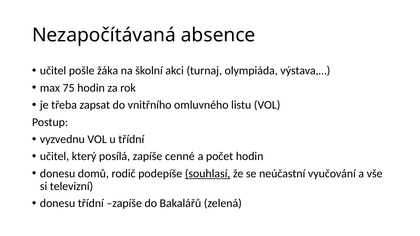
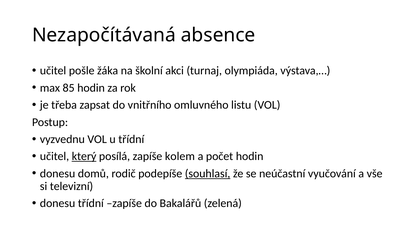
75: 75 -> 85 (69, 88)
který underline: none -> present (84, 157)
cenné: cenné -> kolem (180, 157)
